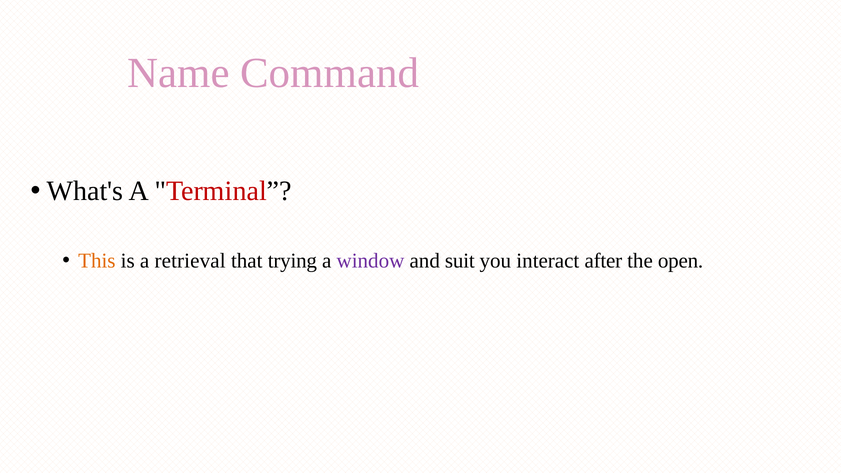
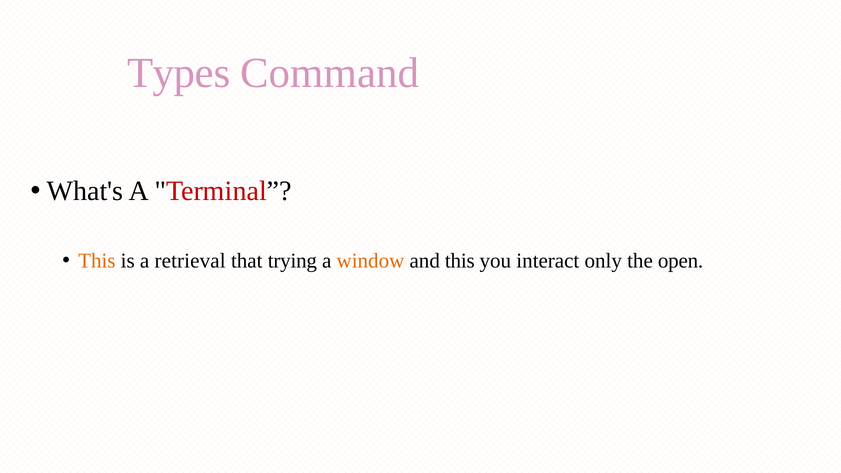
Name: Name -> Types (179, 73)
window colour: purple -> orange (370, 261)
and suit: suit -> this (460, 261)
after: after -> only (603, 261)
